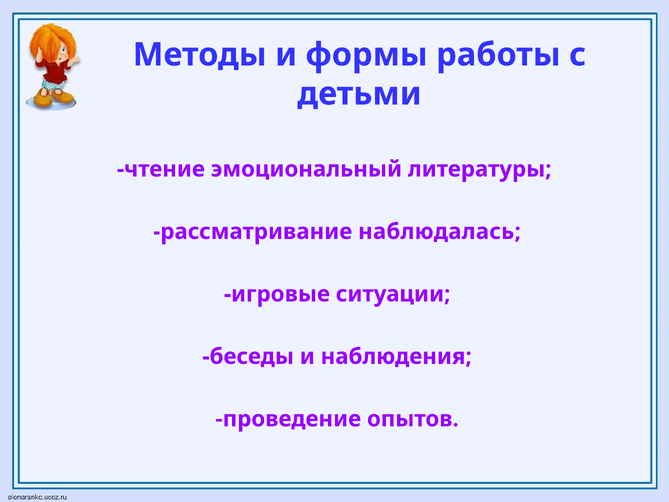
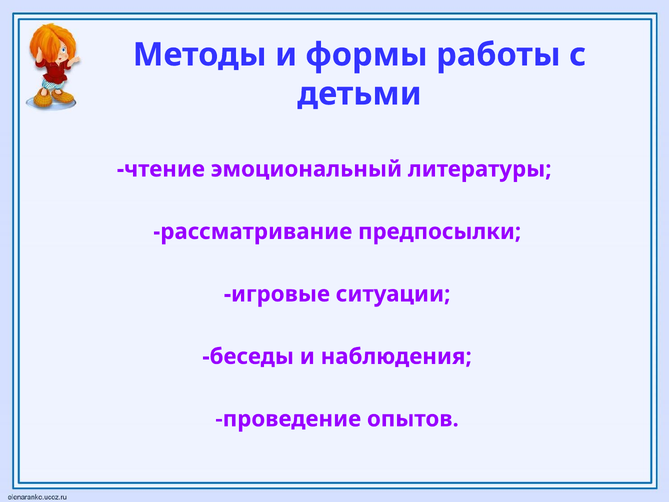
наблюдалась: наблюдалась -> предпосылки (440, 232)
